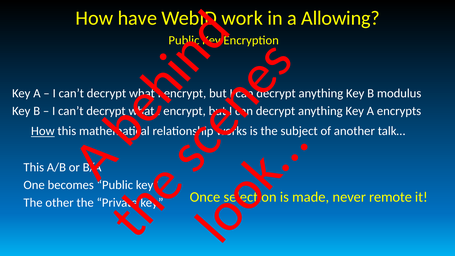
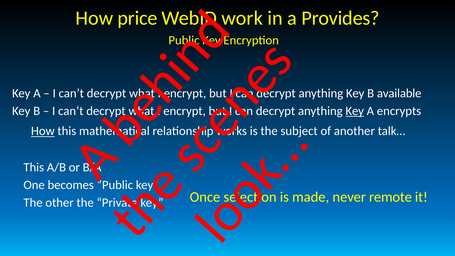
have: have -> price (137, 18)
Allowing: Allowing -> Provides (341, 18)
modulus: modulus -> available (399, 93)
Key underline: none -> present (355, 111)
